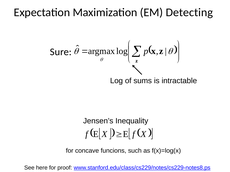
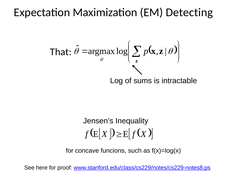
Sure: Sure -> That (61, 52)
